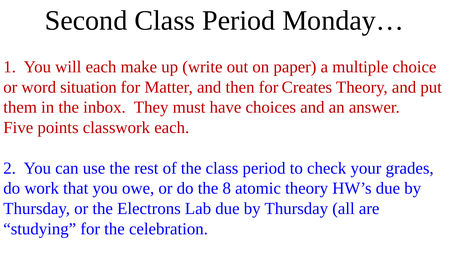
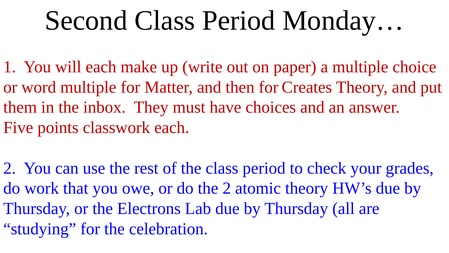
word situation: situation -> multiple (88, 87)
the 8: 8 -> 2 (227, 188)
